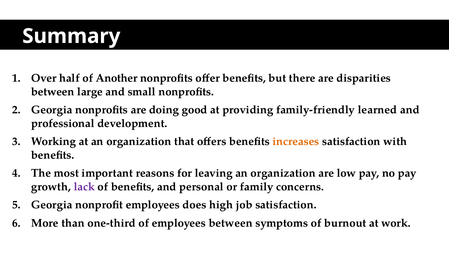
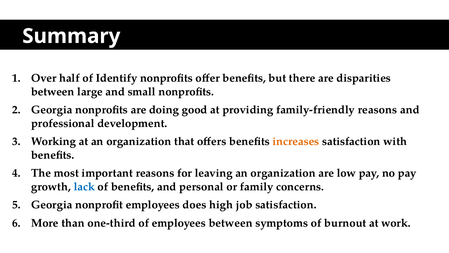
Another: Another -> Identify (117, 78)
family-friendly learned: learned -> reasons (377, 110)
lack colour: purple -> blue (84, 186)
